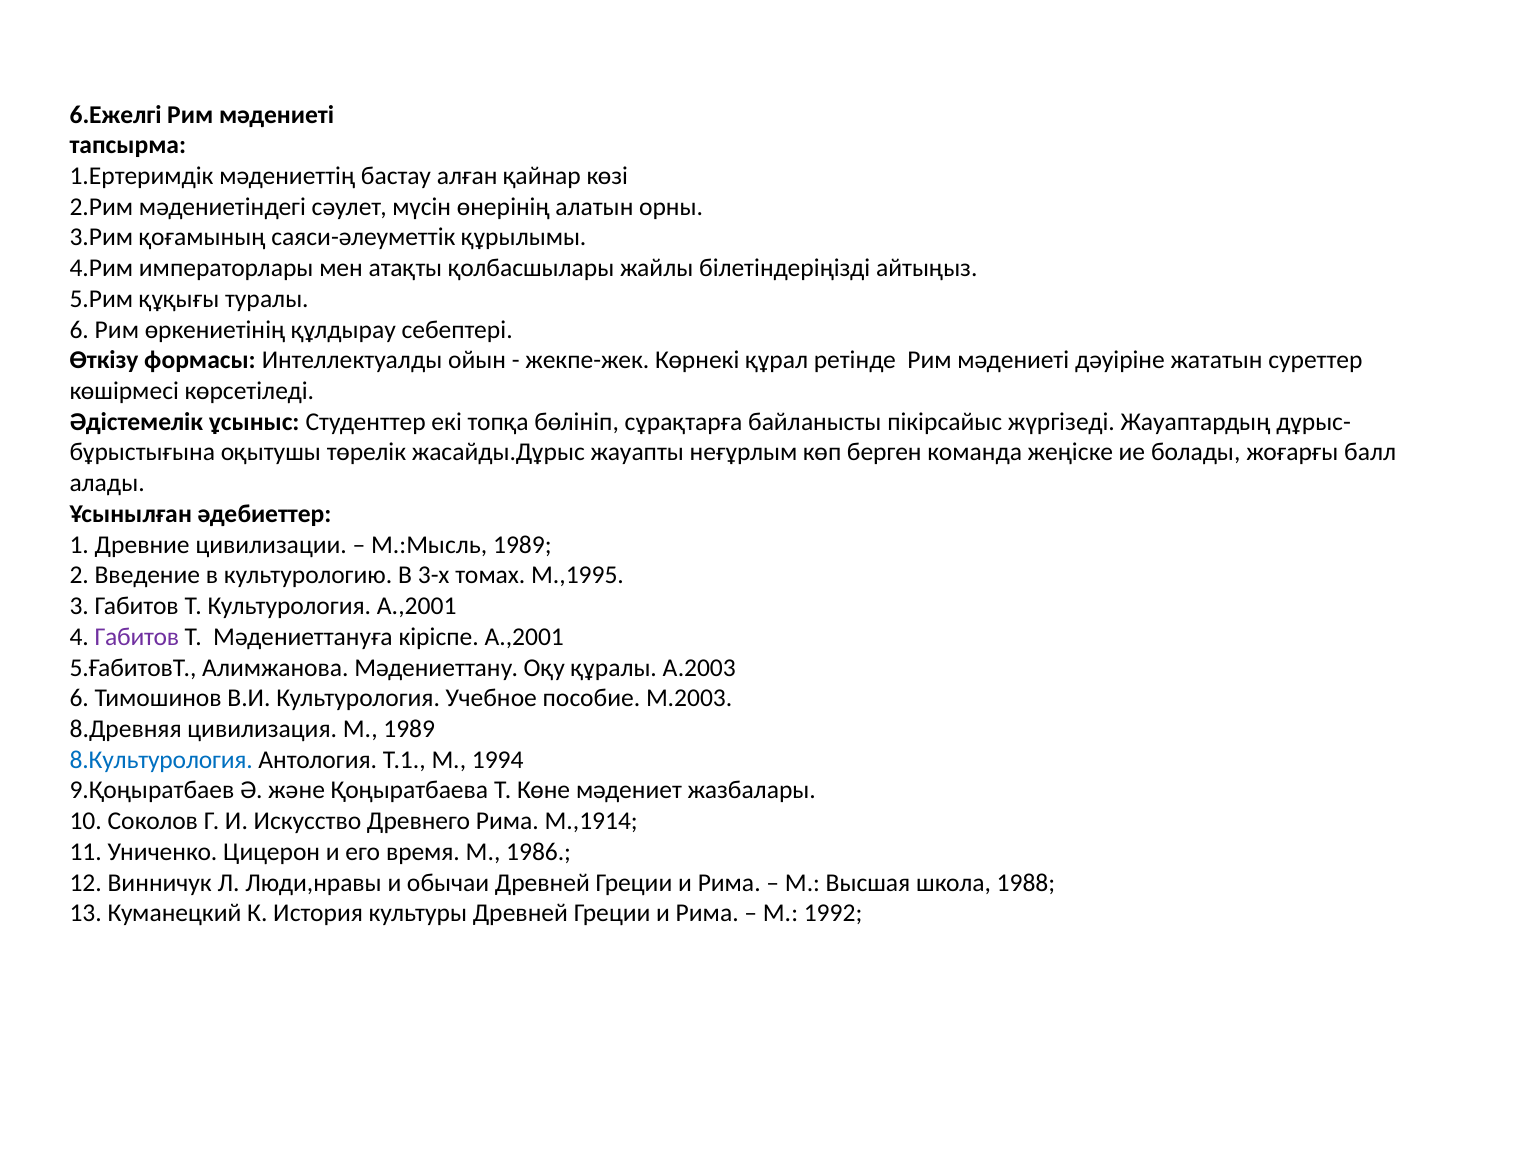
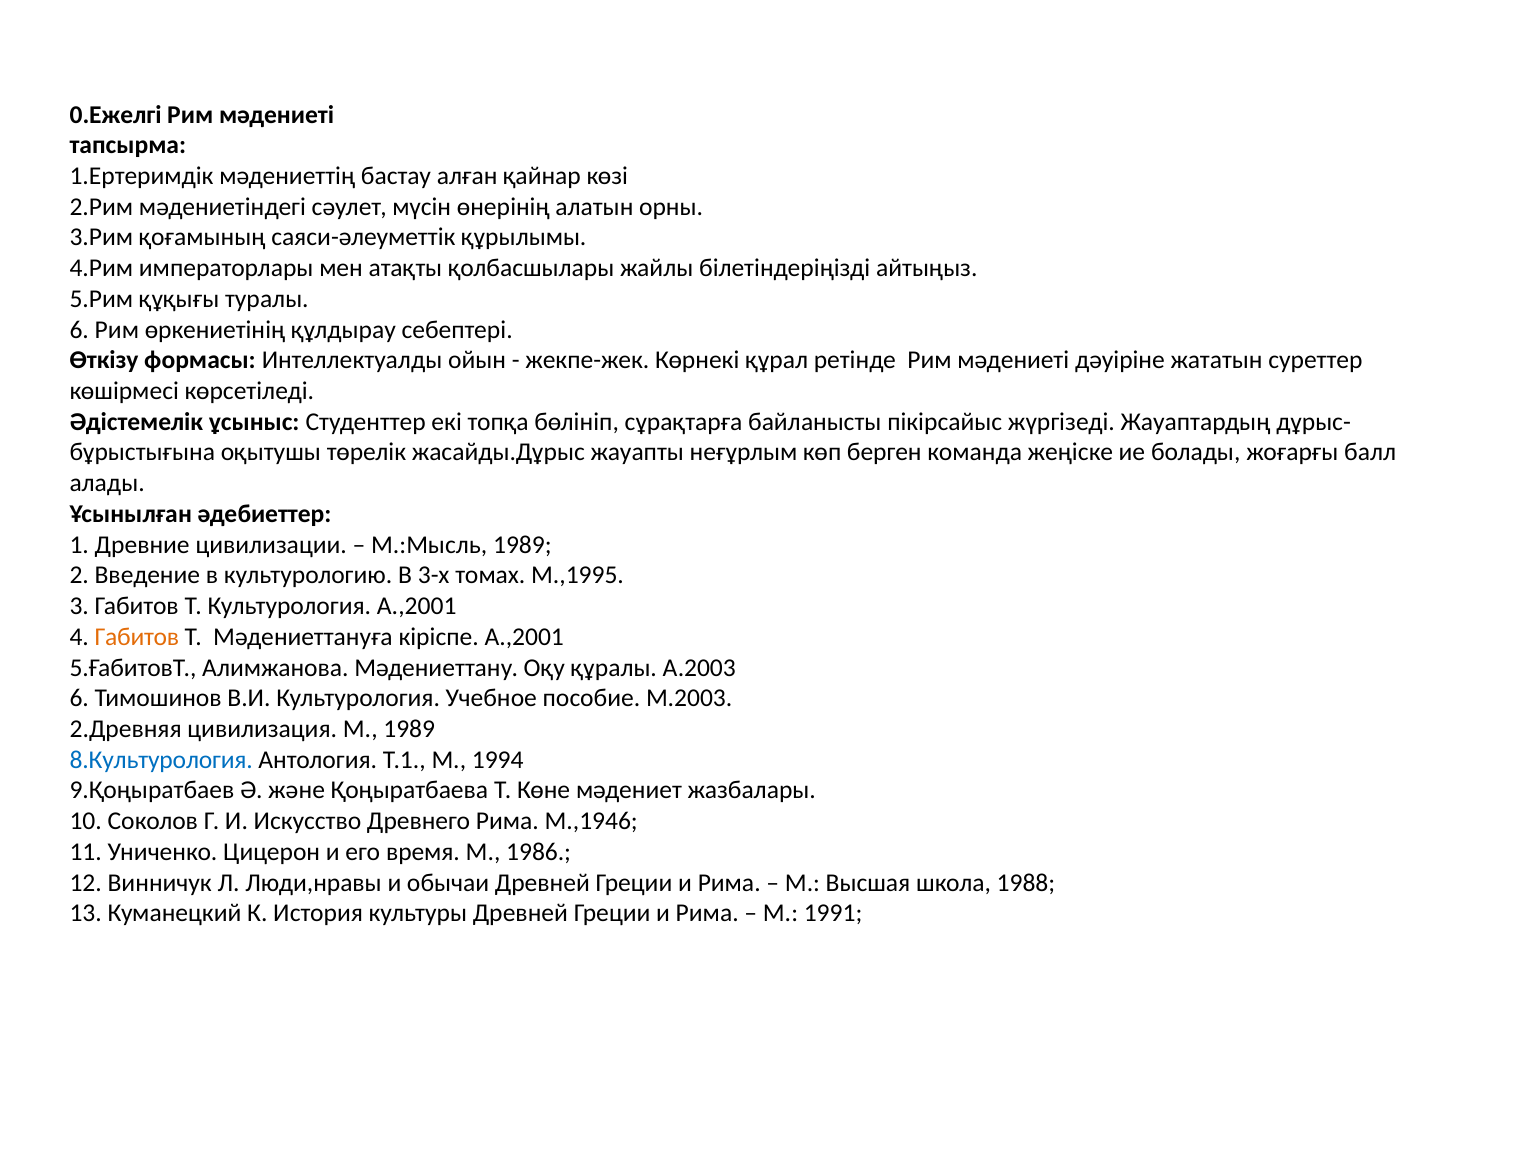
6.Ежелгі: 6.Ежелгі -> 0.Ежелгі (116, 115)
Габитов colour: purple -> orange (137, 636)
8.Древняя: 8.Древняя -> 2.Древняя (126, 729)
М.,1914: М.,1914 -> М.,1946 (591, 821)
1992: 1992 -> 1991 (833, 913)
